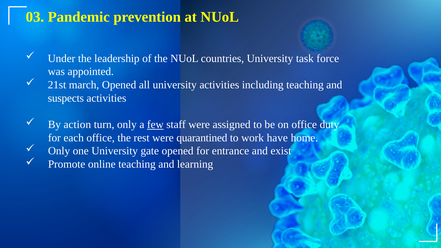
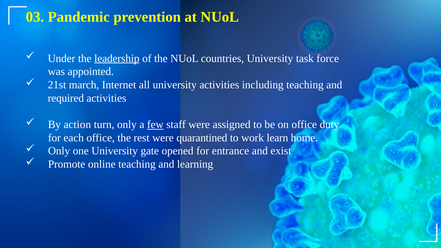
leadership underline: none -> present (117, 58)
march Opened: Opened -> Internet (119, 85)
suspects: suspects -> required (66, 98)
have: have -> learn (277, 138)
